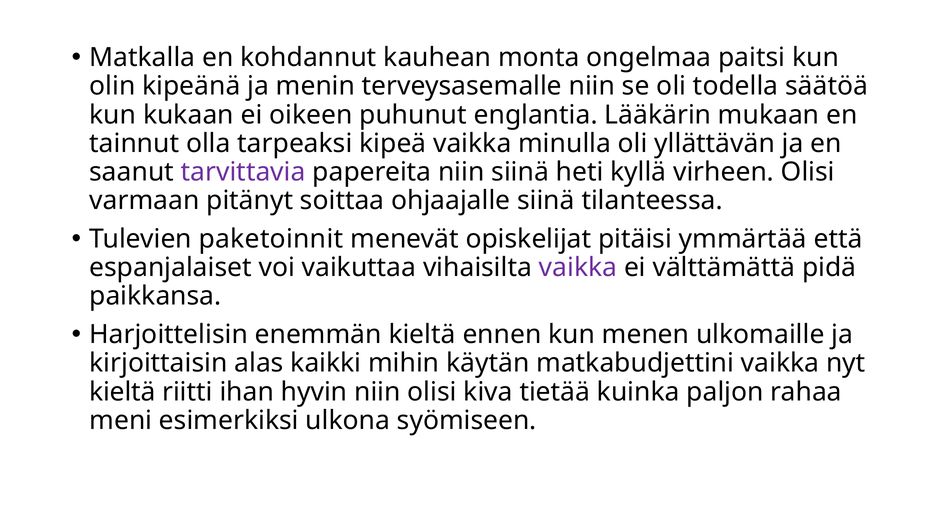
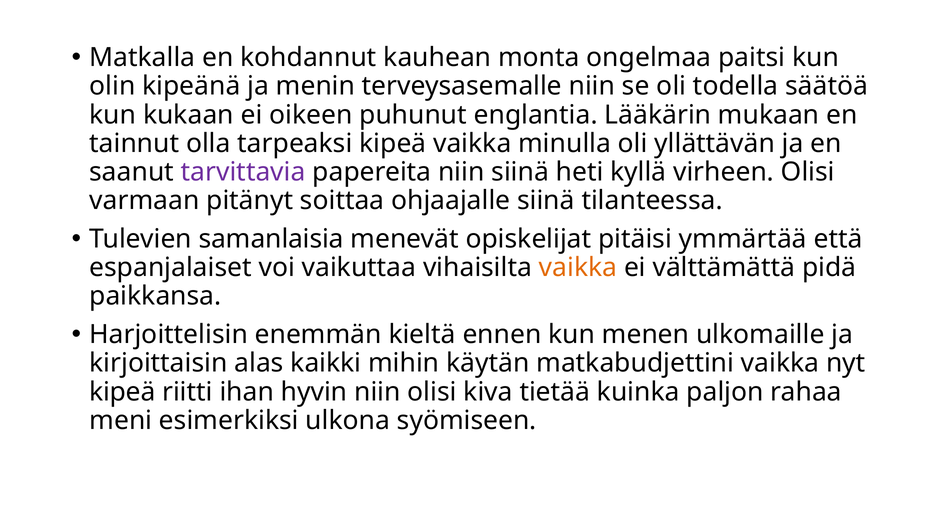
paketoinnit: paketoinnit -> samanlaisia (271, 239)
vaikka colour: purple -> orange (578, 268)
kieltä: kieltä -> kipeä (122, 392)
